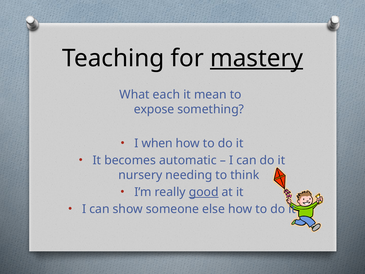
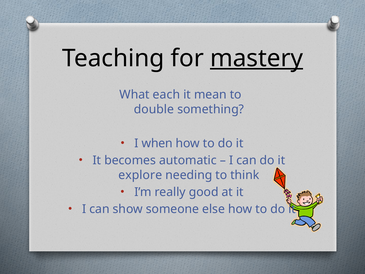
expose: expose -> double (154, 109)
nursery: nursery -> explore (140, 175)
good underline: present -> none (204, 192)
